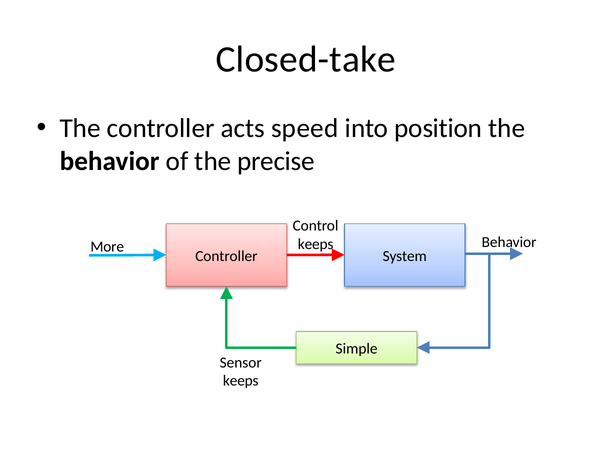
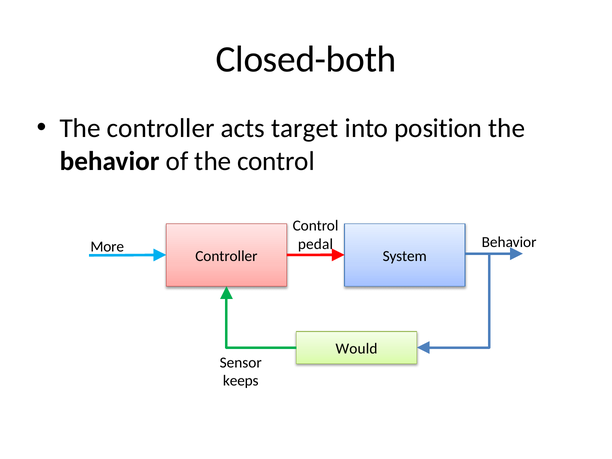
Closed-take: Closed-take -> Closed-both (306, 59)
speed: speed -> target (305, 128)
the precise: precise -> control (276, 161)
keeps: keeps -> pedal (315, 244)
Simple: Simple -> Would (357, 349)
